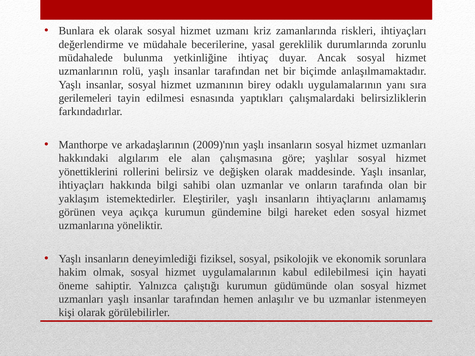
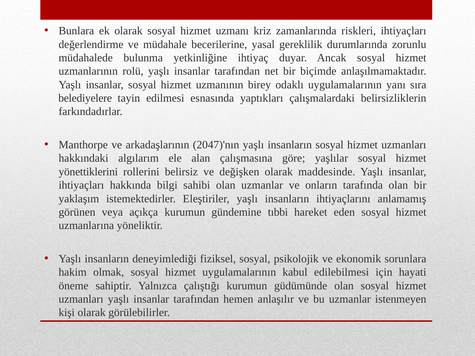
gerilemeleri: gerilemeleri -> belediyelere (85, 98)
2009)'nın: 2009)'nın -> 2047)'nın (216, 145)
gündemine bilgi: bilgi -> tıbbi (278, 212)
